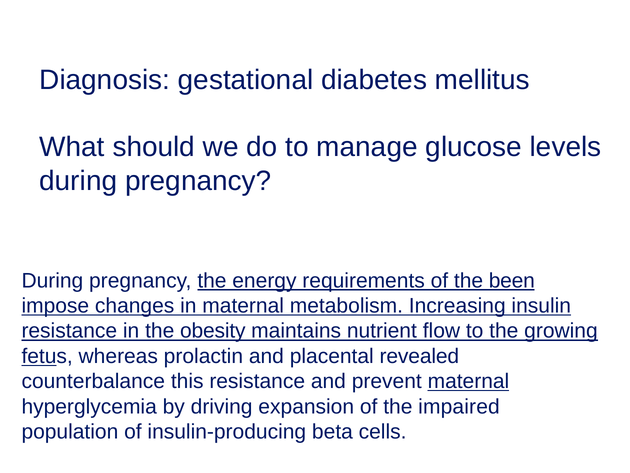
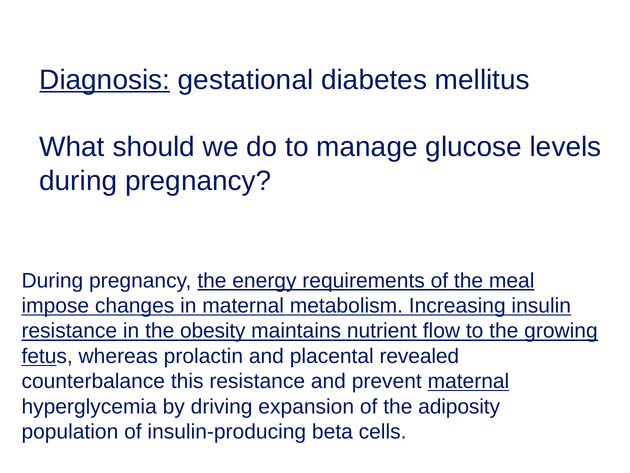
Diagnosis underline: none -> present (105, 80)
been: been -> meal (512, 280)
impaired: impaired -> adiposity (459, 406)
